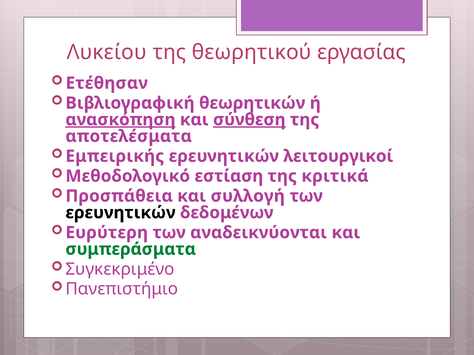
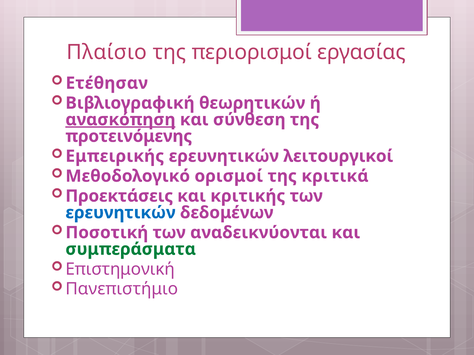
Λυκείου: Λυκείου -> Πλαίσιο (107, 52)
θεωρητικού: θεωρητικού -> περιορισμοί (252, 52)
σύνθεση underline: present -> none (249, 120)
αποτελέσματα: αποτελέσματα -> προτεινόμενης (129, 136)
εστίαση: εστίαση -> ορισμοί (229, 176)
Προσπάθεια: Προσπάθεια -> Προεκτάσεις (119, 196)
συλλογή: συλλογή -> κριτικής (248, 196)
ερευνητικών colour: black -> blue (121, 213)
Ευρύτερη: Ευρύτερη -> Ποσοτική (107, 233)
Συγκεκριμένο: Συγκεκριμένο -> Επιστημονική (120, 269)
